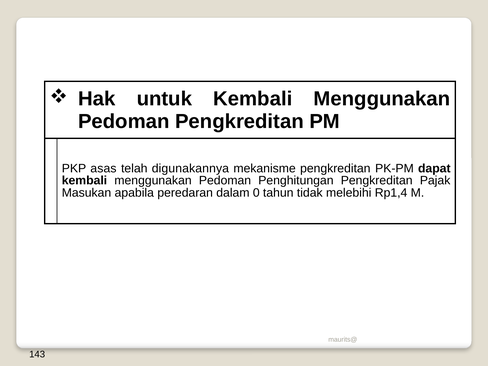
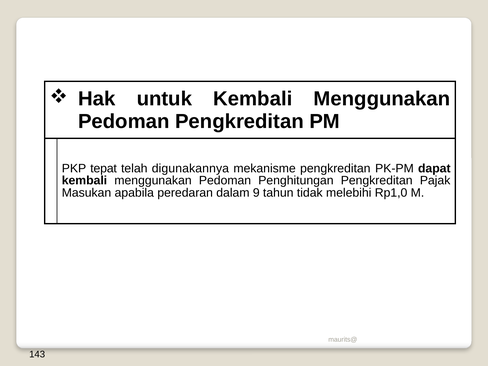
asas: asas -> tepat (104, 168)
0: 0 -> 9 (256, 193)
Rp1,4: Rp1,4 -> Rp1,0 (391, 193)
